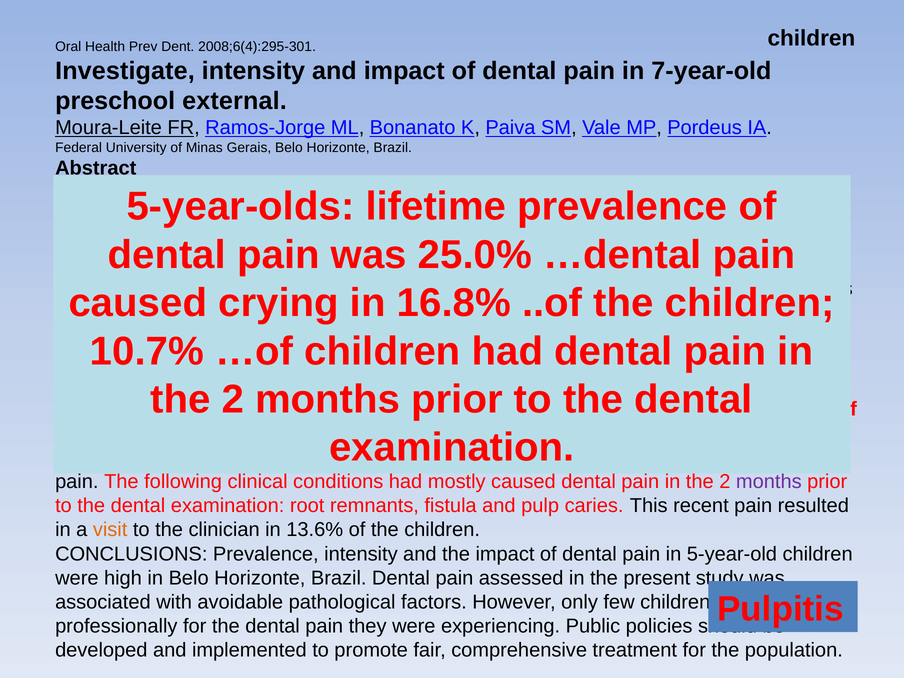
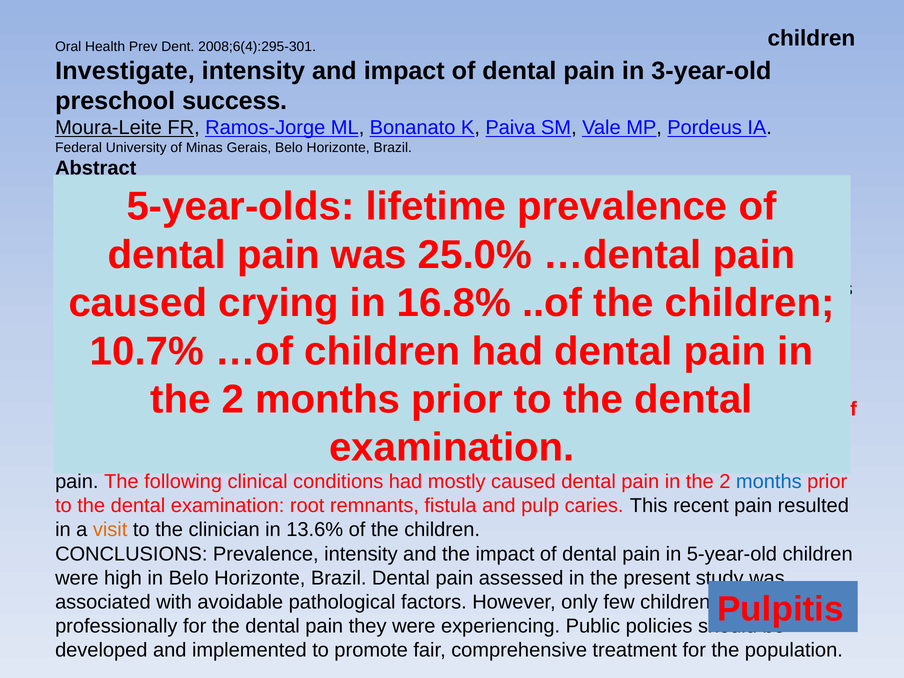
7-year-old: 7-year-old -> 3-year-old (711, 71)
external: external -> success (235, 101)
months colour: purple -> blue (769, 482)
